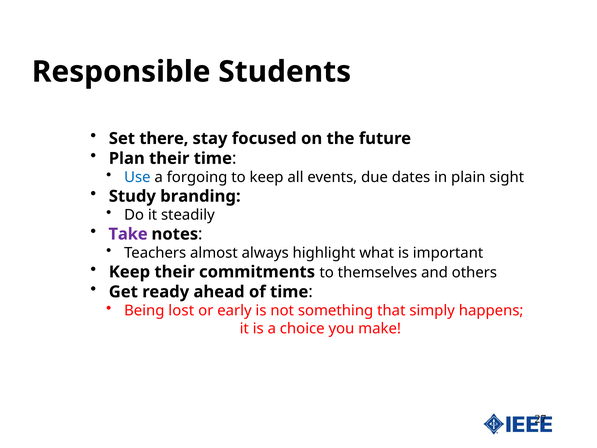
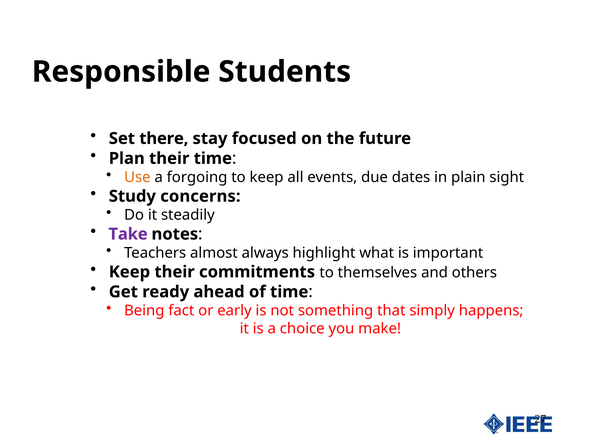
Use colour: blue -> orange (137, 177)
branding: branding -> concerns (200, 196)
lost: lost -> fact (181, 310)
